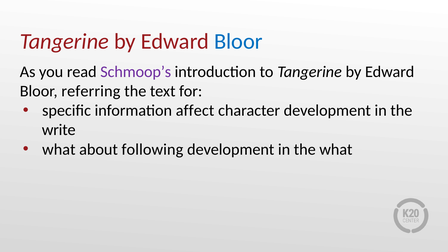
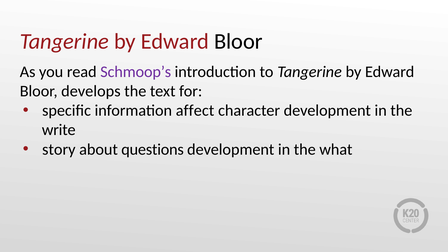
Bloor colour: blue -> black (238, 41)
referring: referring -> develops (91, 91)
what: what -> story (59, 149)
following: following -> questions (153, 149)
